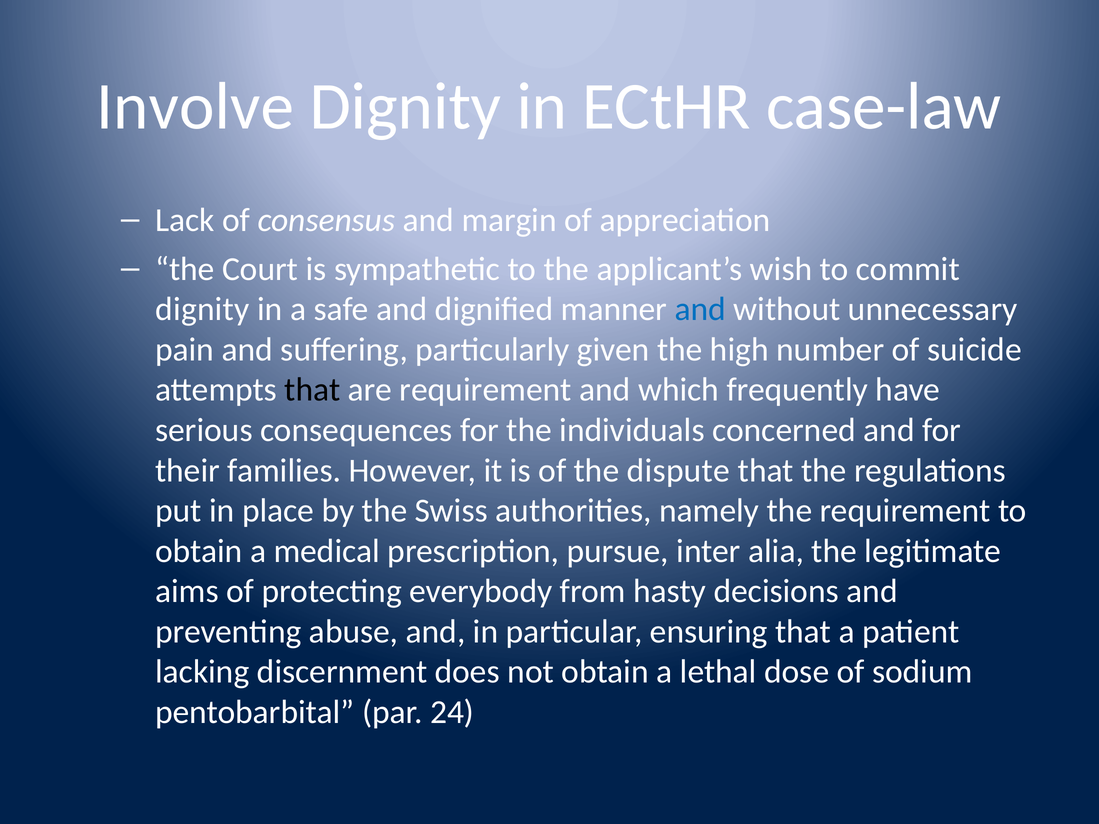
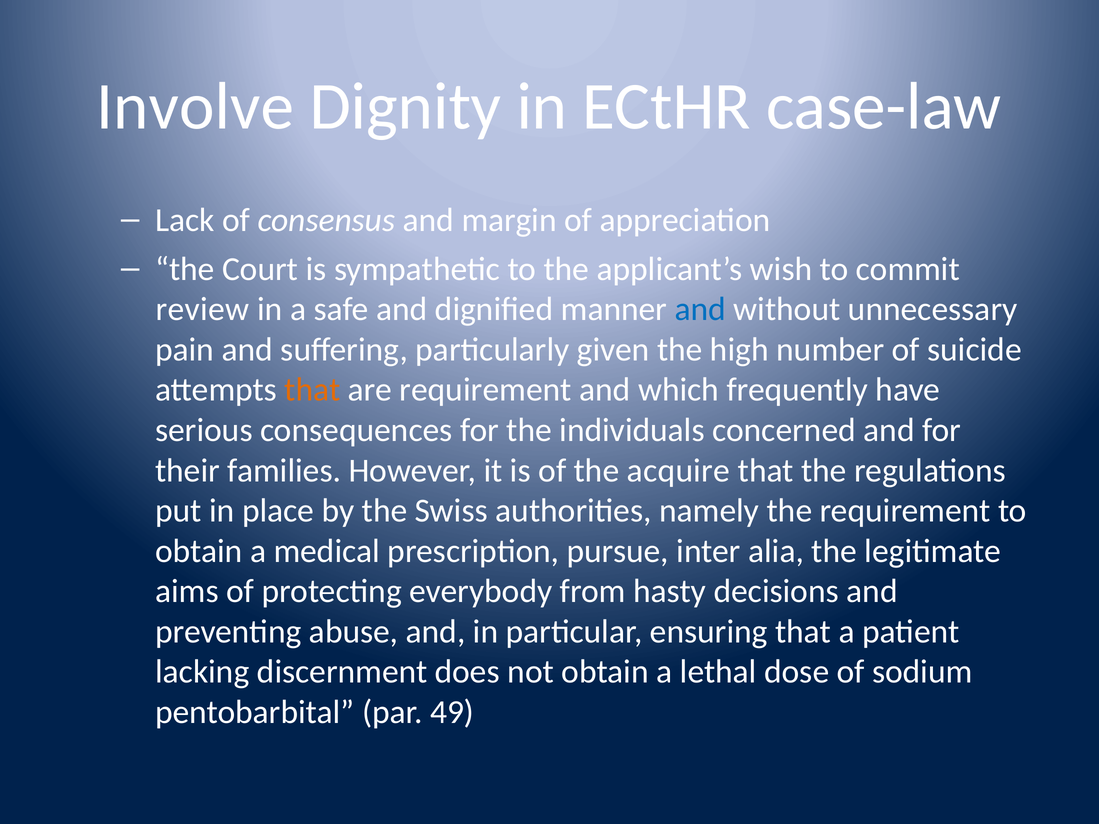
dignity: dignity -> review (202, 309)
that colour: black -> orange (312, 390)
dispute: dispute -> acquire (678, 471)
24: 24 -> 49 (452, 712)
